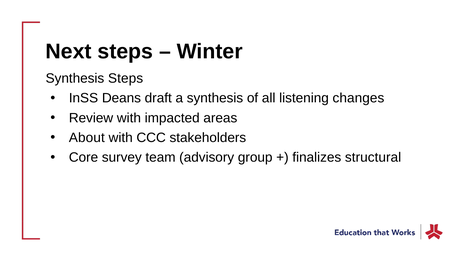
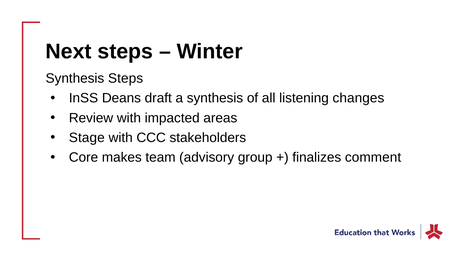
About: About -> Stage (87, 138)
survey: survey -> makes (122, 157)
structural: structural -> comment (373, 157)
